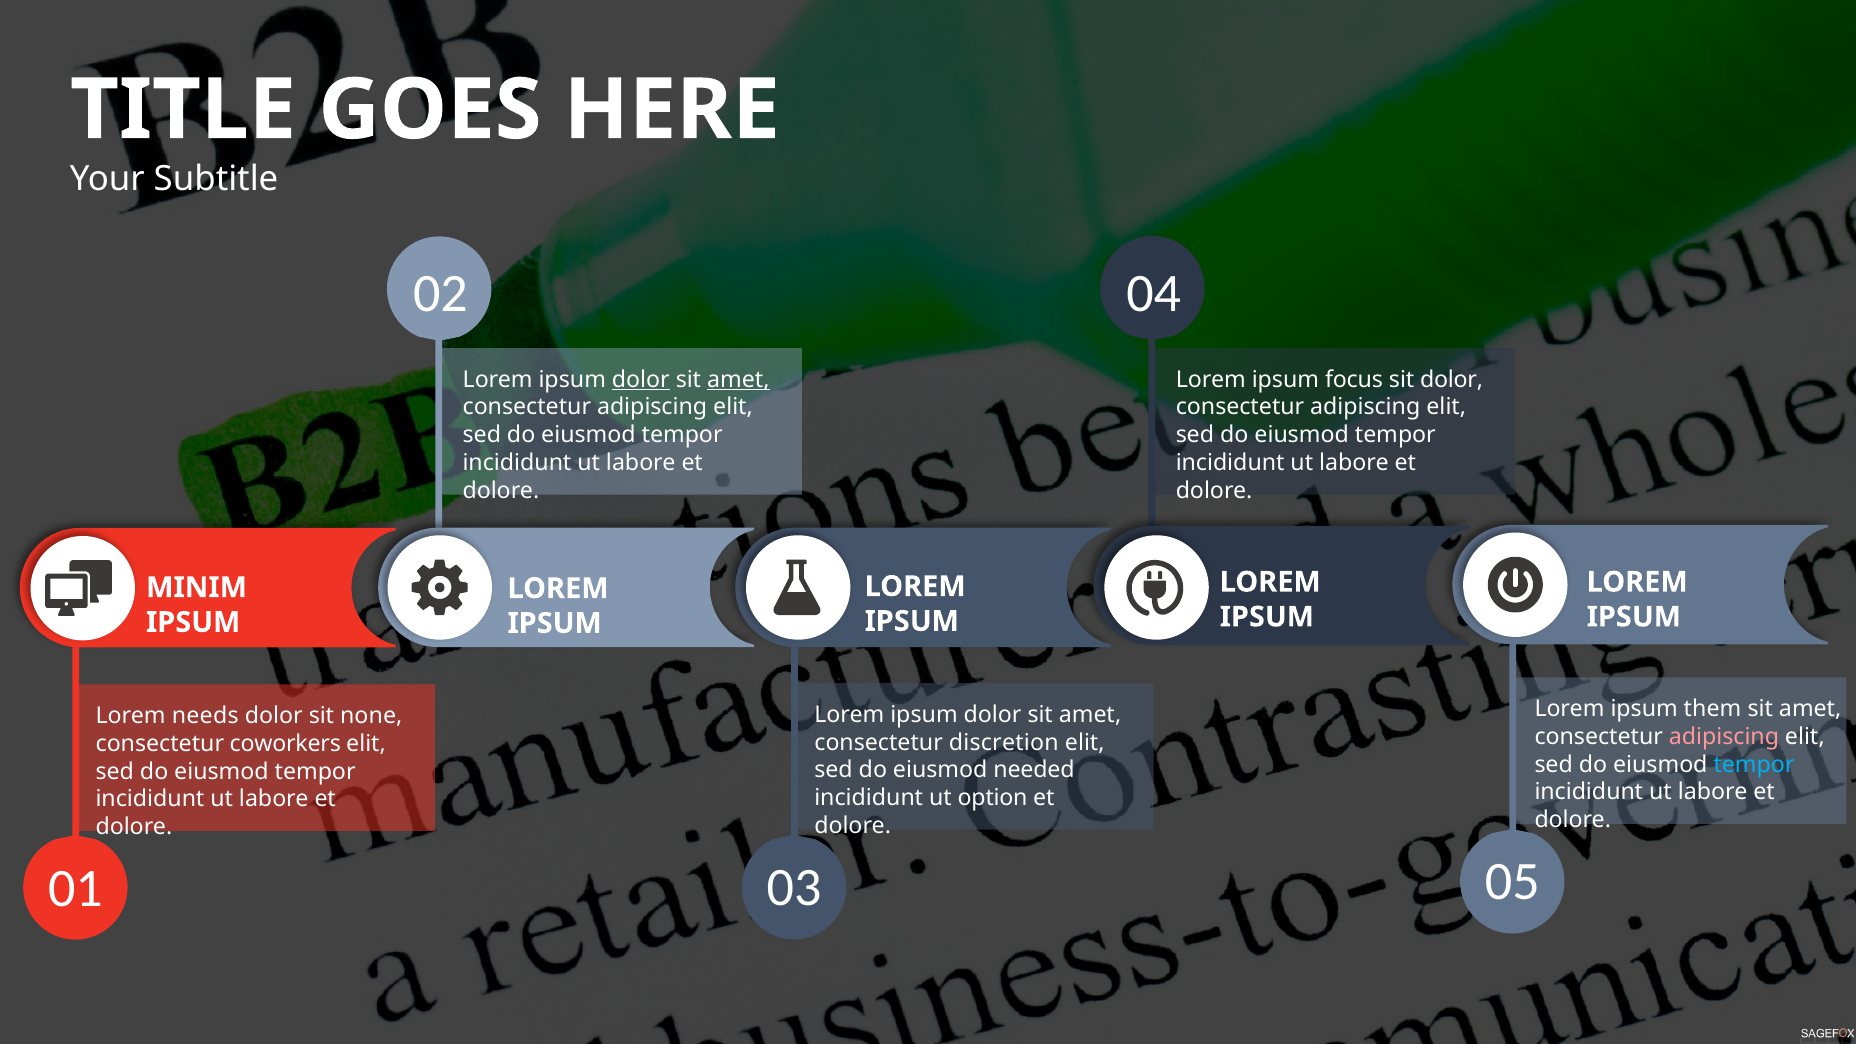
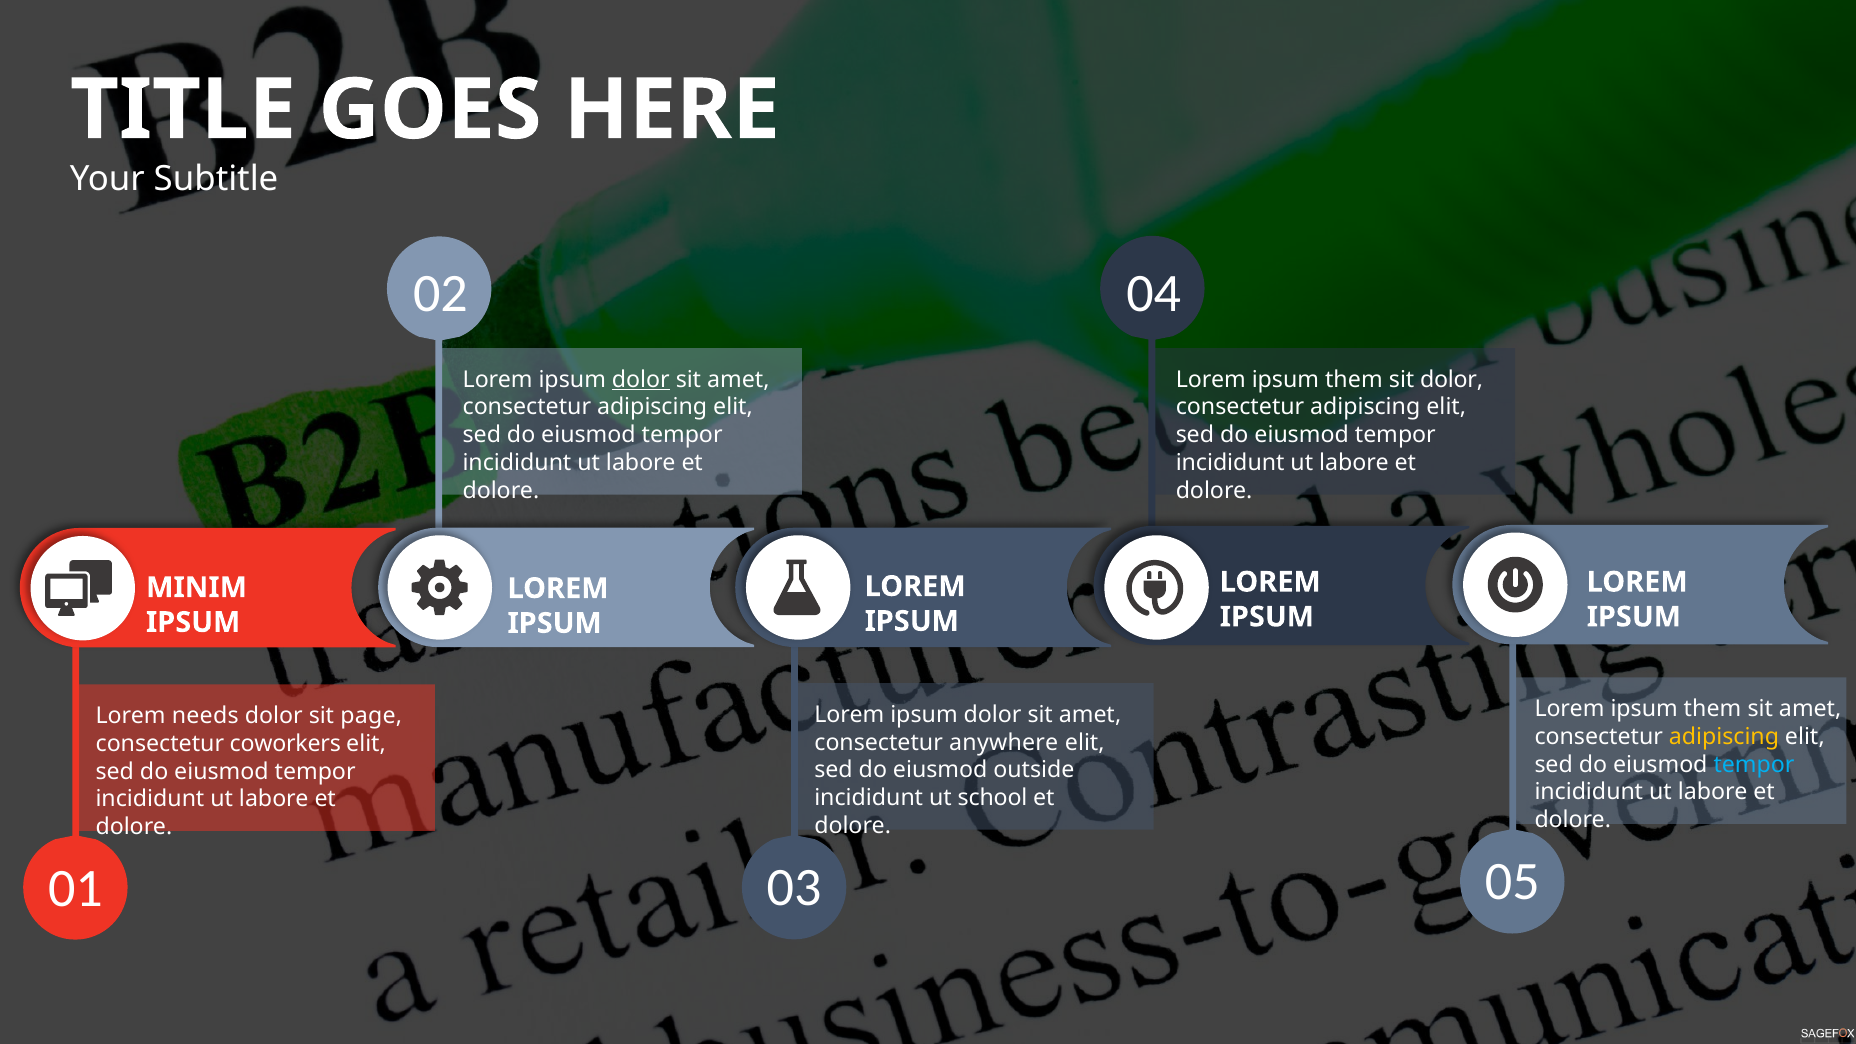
amet underline: present -> none (738, 379)
focus: focus -> them (1354, 379)
none: none -> page (371, 716)
adipiscing colour: pink -> yellow (1724, 737)
discretion: discretion -> anywhere (1004, 742)
needed: needed -> outside (1034, 770)
option: option -> school (993, 798)
